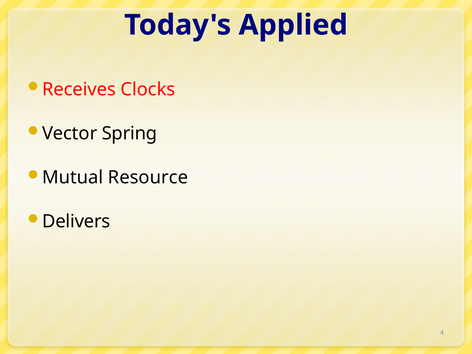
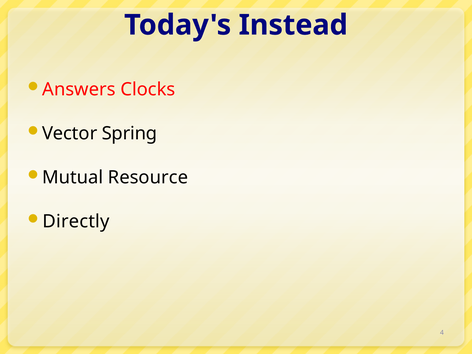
Applied: Applied -> Instead (293, 25)
Receives: Receives -> Answers (79, 89)
Delivers: Delivers -> Directly (76, 222)
